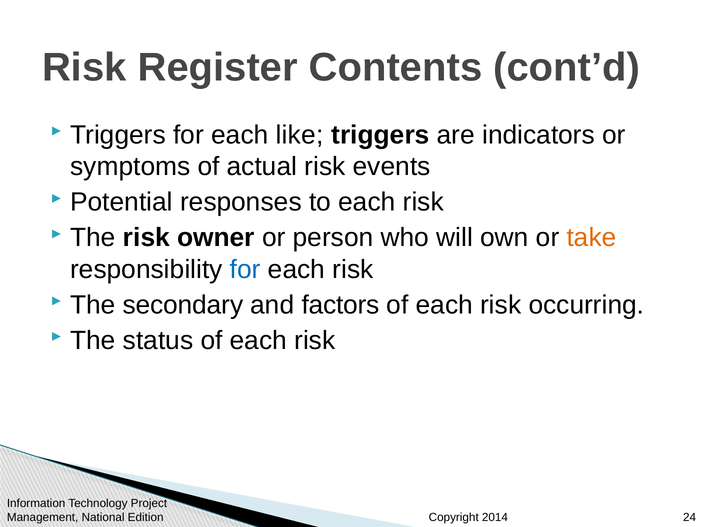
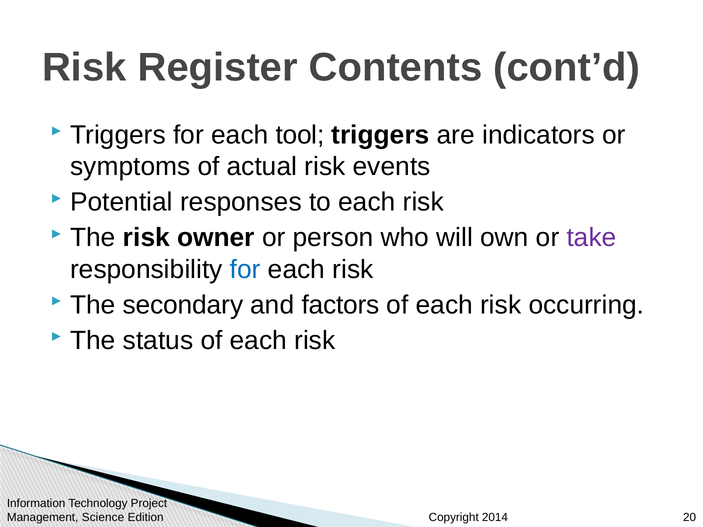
like: like -> tool (300, 135)
take colour: orange -> purple (592, 238)
National: National -> Science (103, 518)
24: 24 -> 20 (690, 518)
